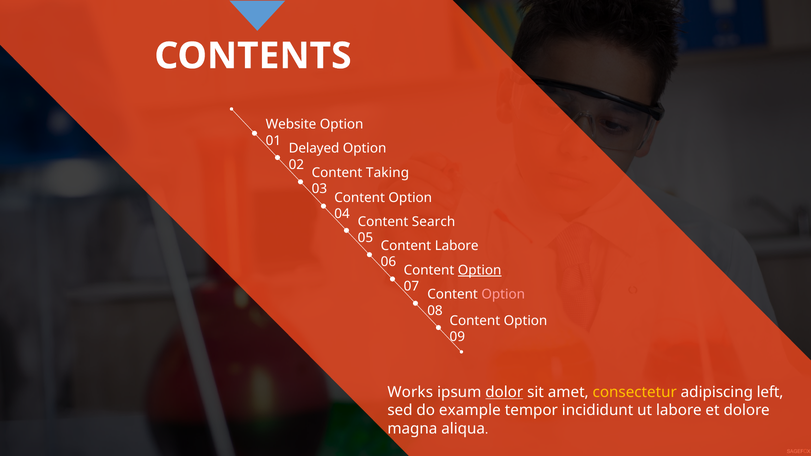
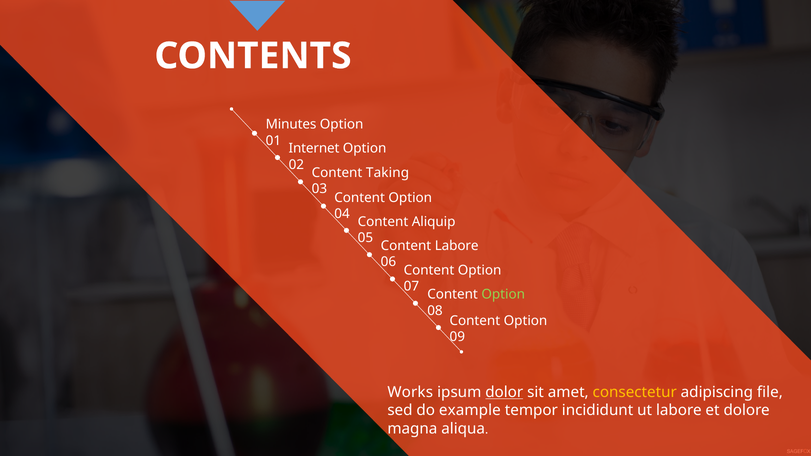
Website: Website -> Minutes (291, 124)
Delayed: Delayed -> Internet (314, 149)
Search: Search -> Aliquip (434, 222)
Option underline: present -> none (480, 270)
Option colour: pink -> light green (503, 295)
left: left -> file (770, 392)
